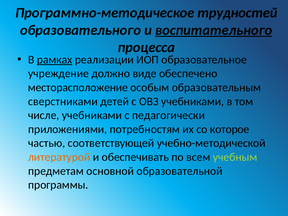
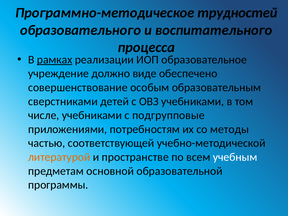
воспитательного underline: present -> none (214, 30)
месторасположение: месторасположение -> совершенствование (78, 87)
педагогически: педагогически -> подгрупповые (168, 115)
которое: которое -> методы (230, 129)
обеспечивать: обеспечивать -> пространстве (135, 157)
учебным colour: light green -> white (235, 157)
